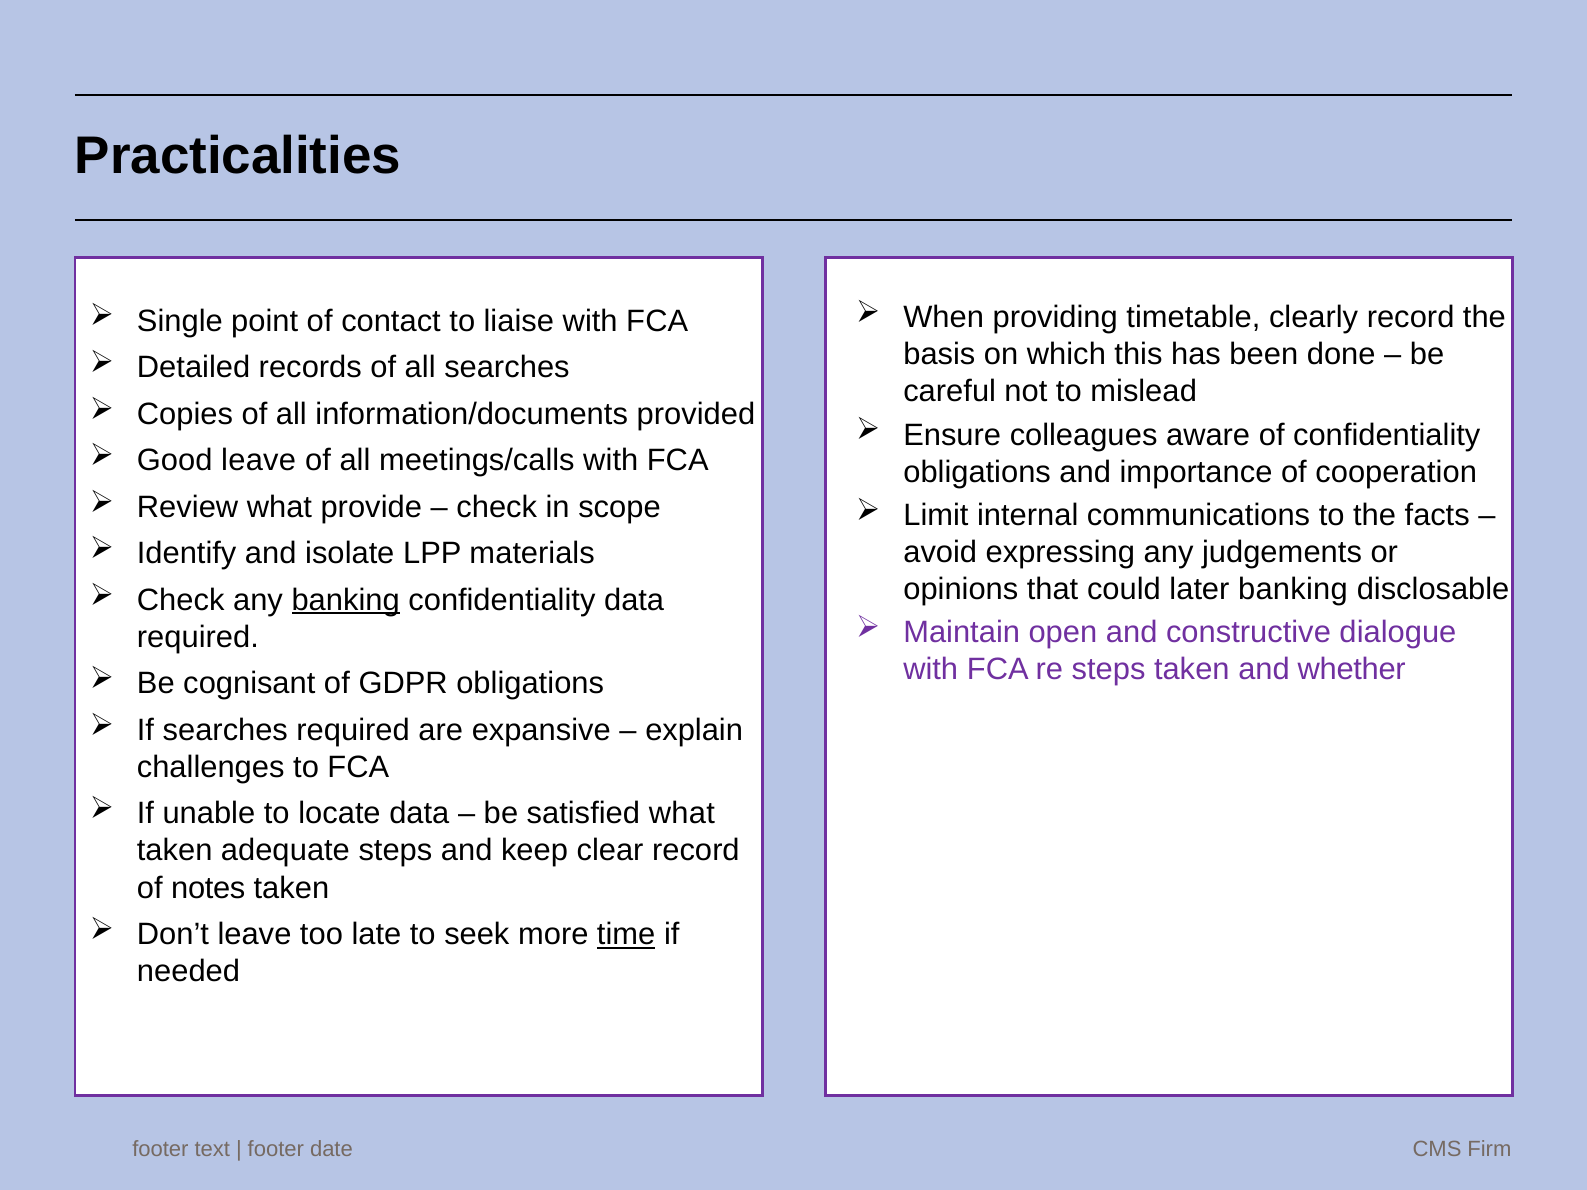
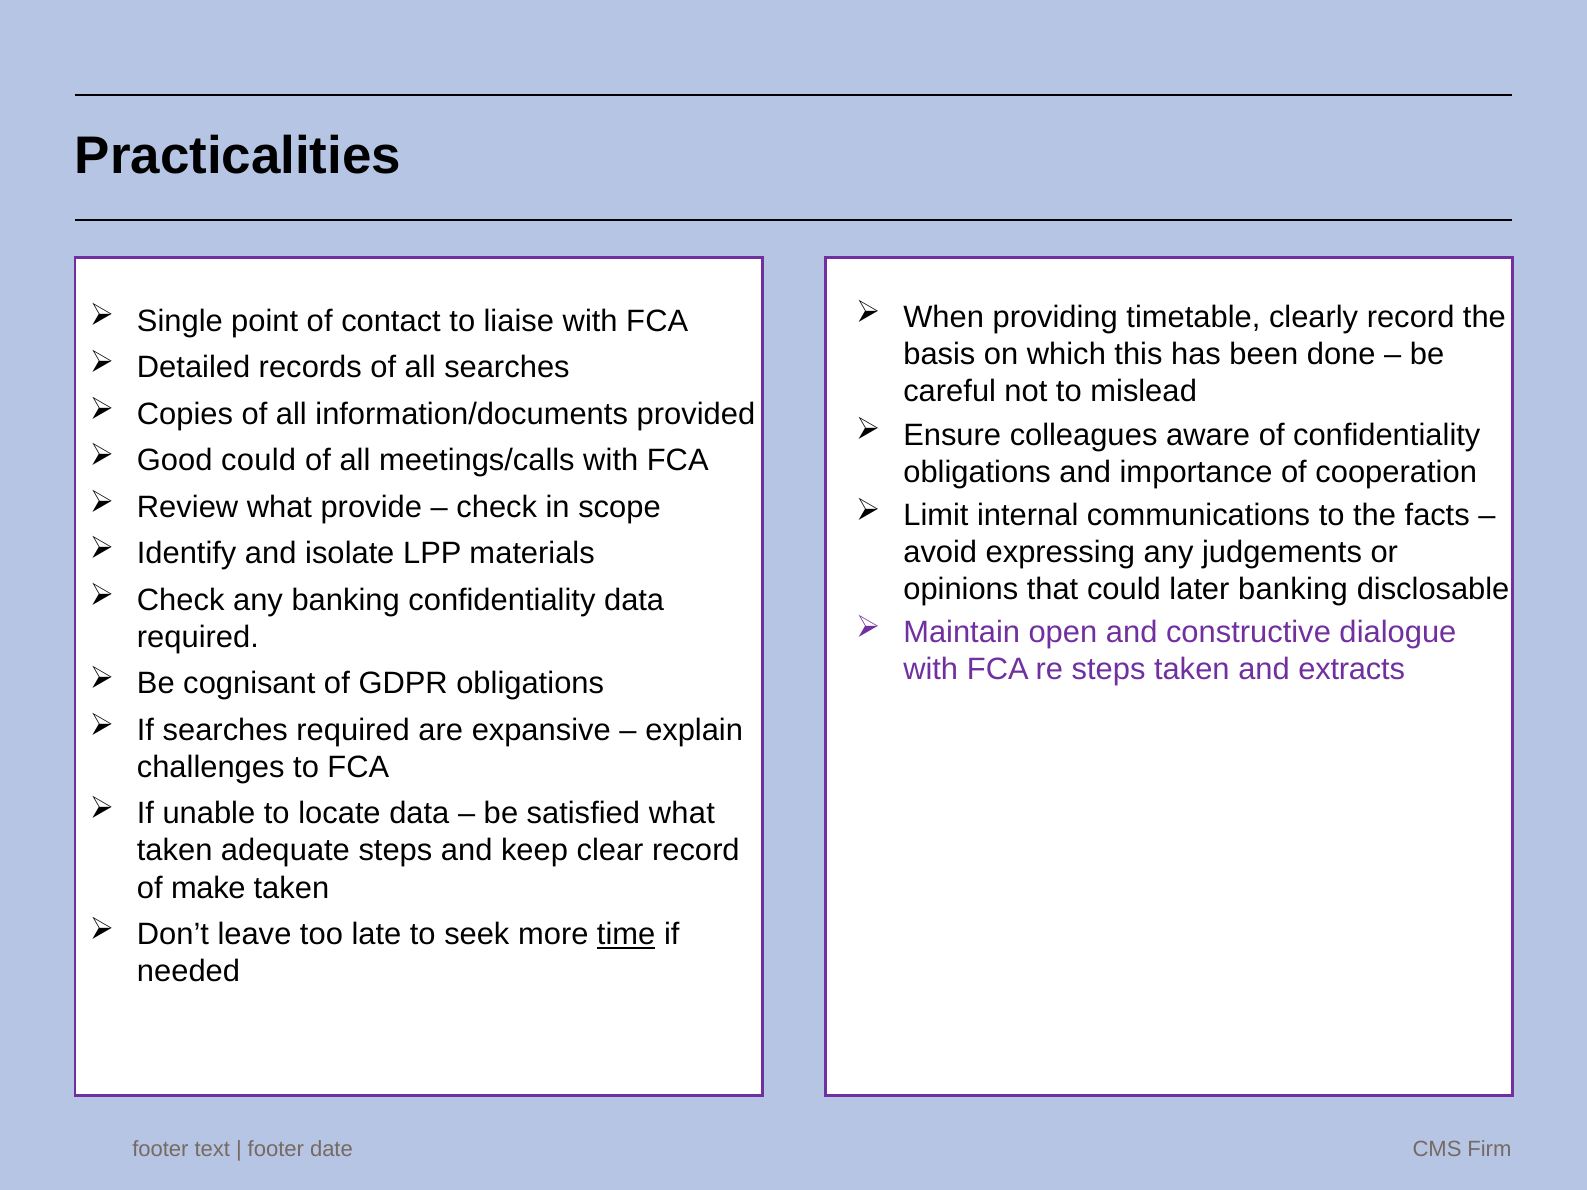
Good leave: leave -> could (259, 461)
banking underline: present -> none (346, 600)
whether: whether -> extracts (1352, 670)
notes: notes -> make (208, 888)
